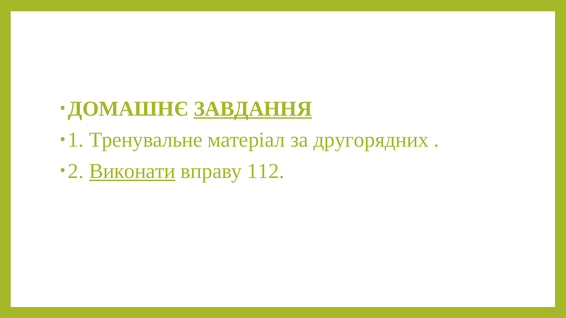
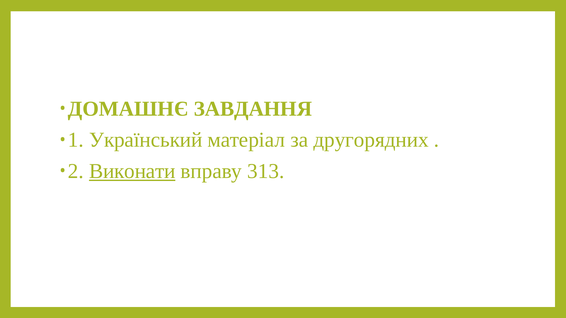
ЗАВДАННЯ underline: present -> none (253, 109)
Тренувальне: Тренувальне -> Український (146, 140)
112: 112 -> 313 (266, 171)
